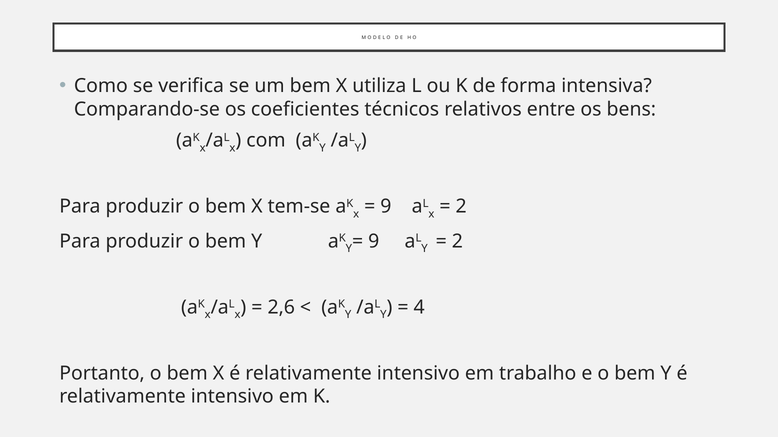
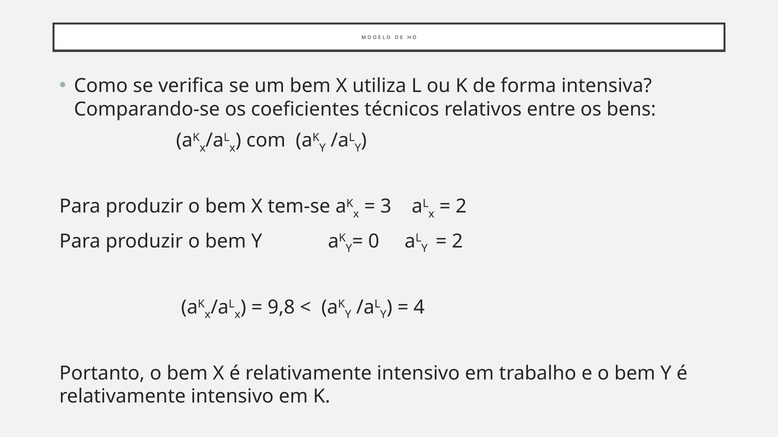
9: 9 -> 3 (386, 207)
9: 9 -> 0 (374, 242)
2,6: 2,6 -> 9,8 (281, 308)
